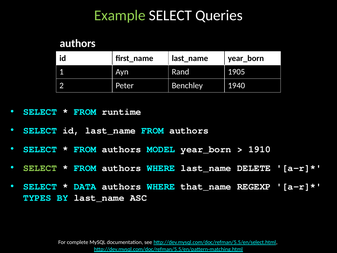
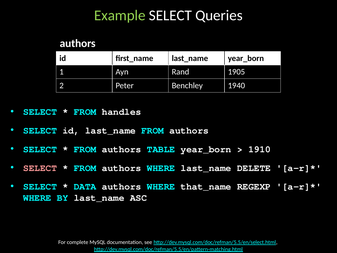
runtime: runtime -> handles (122, 112)
MODEL: MODEL -> TABLE (161, 149)
SELECT colour: light green -> pink (40, 168)
TYPES: TYPES -> WHERE (37, 198)
